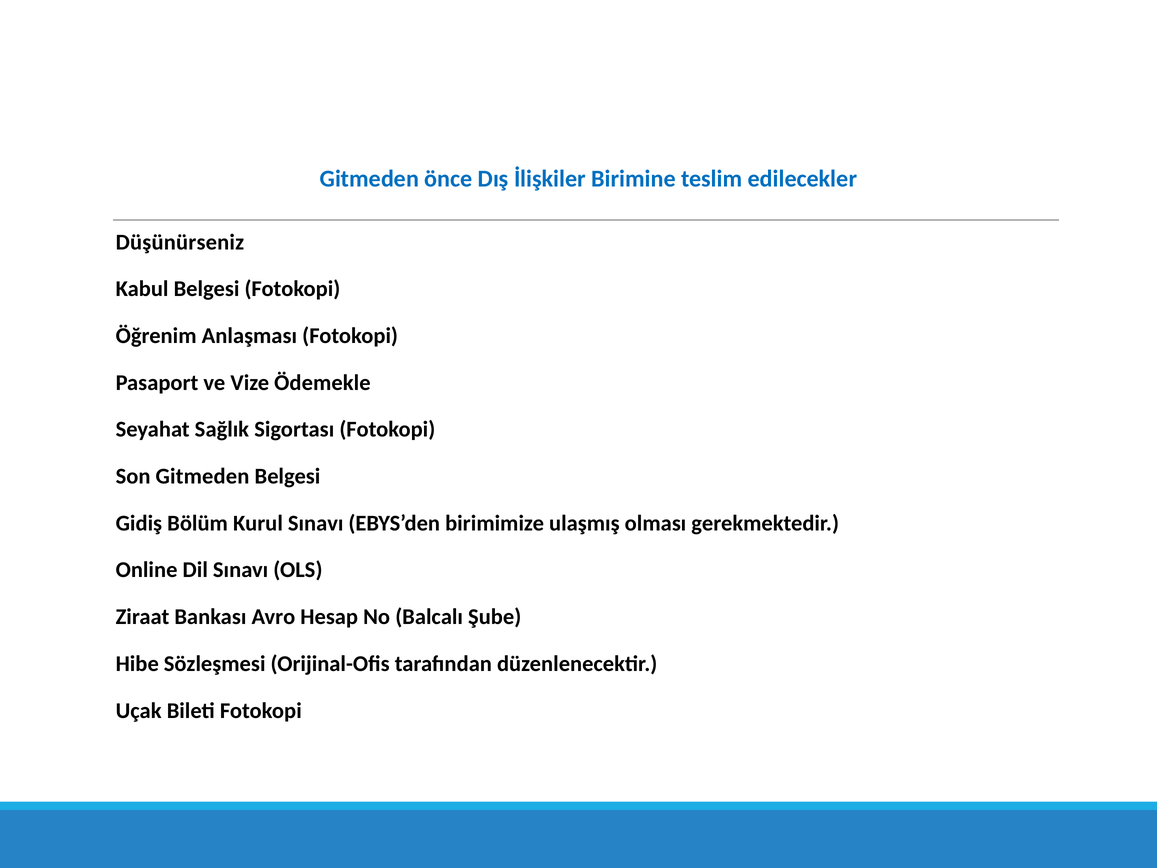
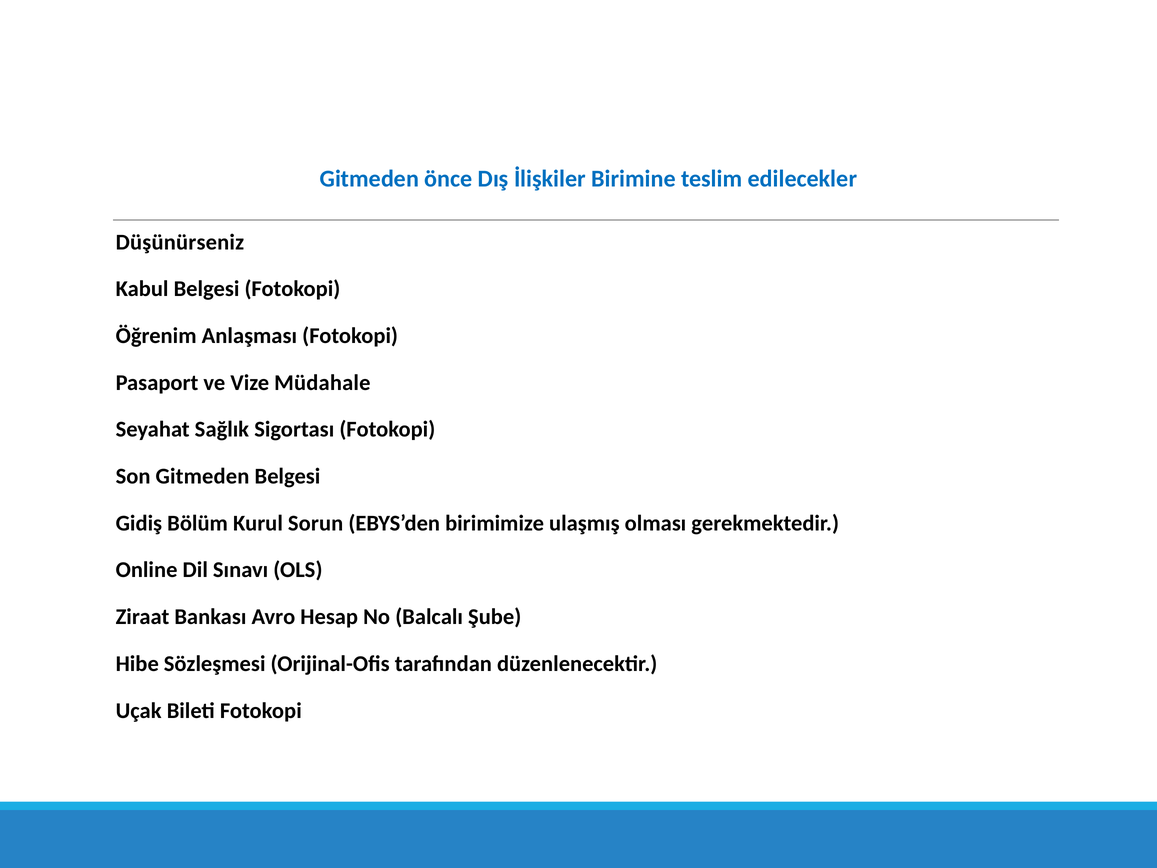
Ödemekle: Ödemekle -> Müdahale (322, 383)
Kurul Sınavı: Sınavı -> Sorun (316, 523)
